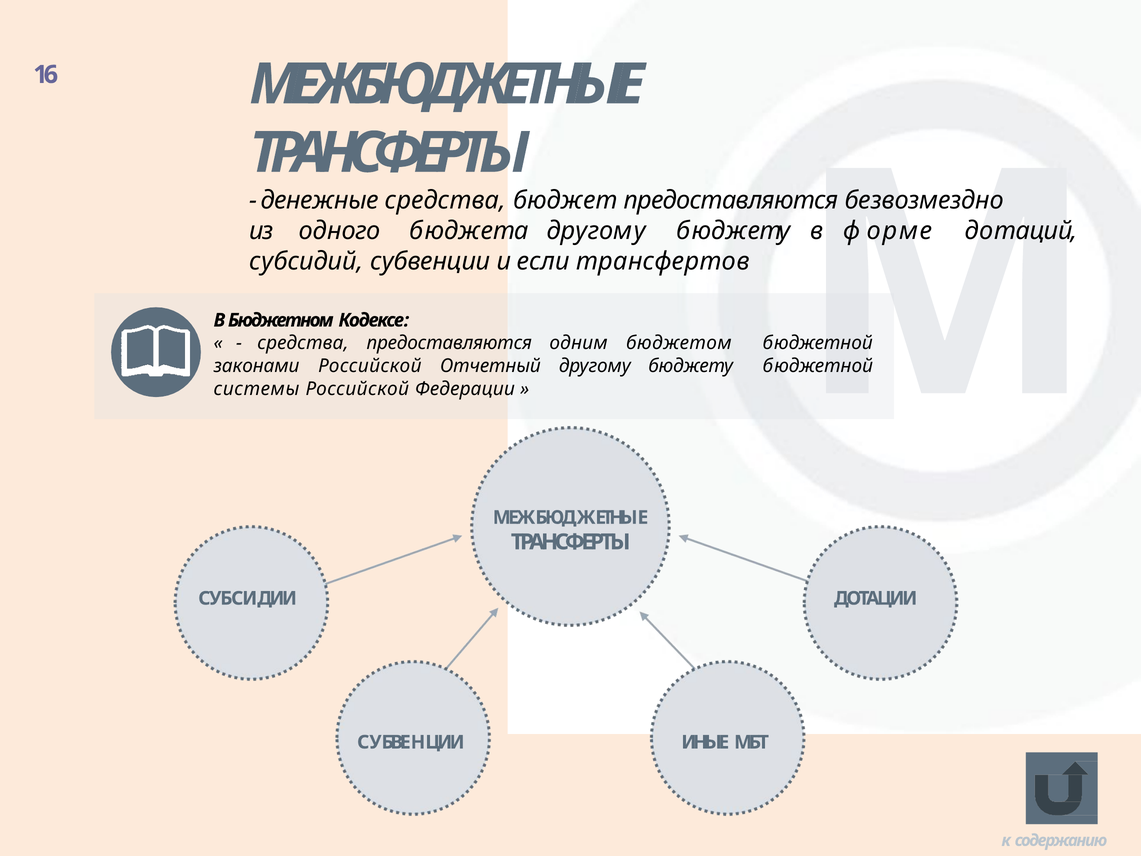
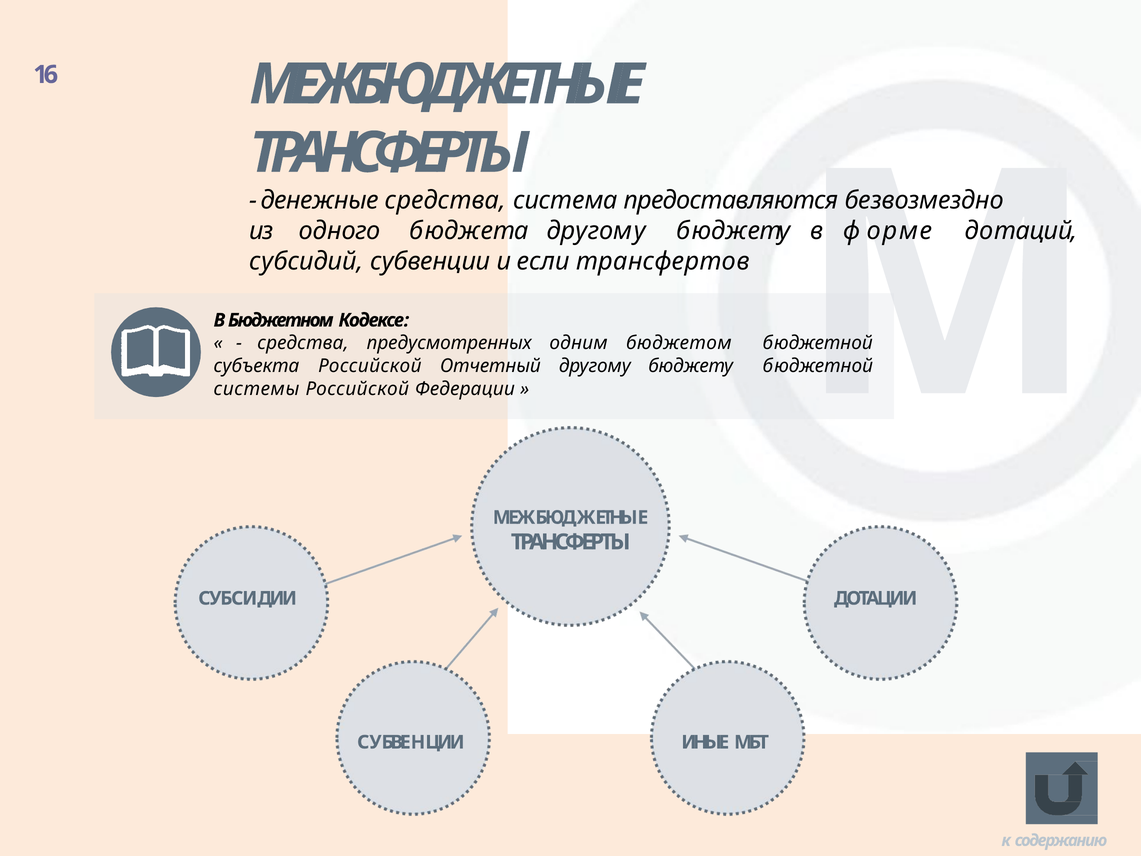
бюджет: бюджет -> система (565, 201)
средства предоставляются: предоставляются -> предусмотренных (449, 343)
законами: законами -> субъекта (256, 366)
